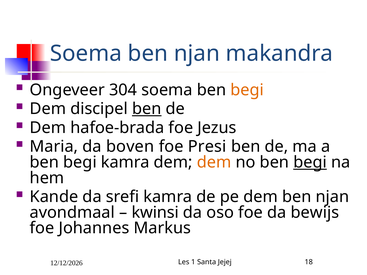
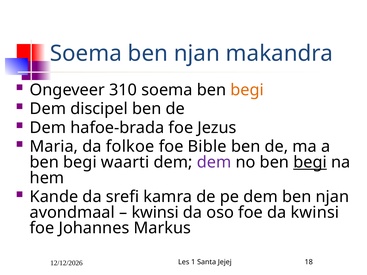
304: 304 -> 310 (123, 90)
ben underline: present -> none (147, 109)
boven: boven -> folkoe (130, 147)
Presi: Presi -> Bible (207, 147)
begi kamra: kamra -> waarti (125, 162)
dem colour: orange -> purple (214, 162)
da bewijs: bewijs -> kwinsi (315, 213)
